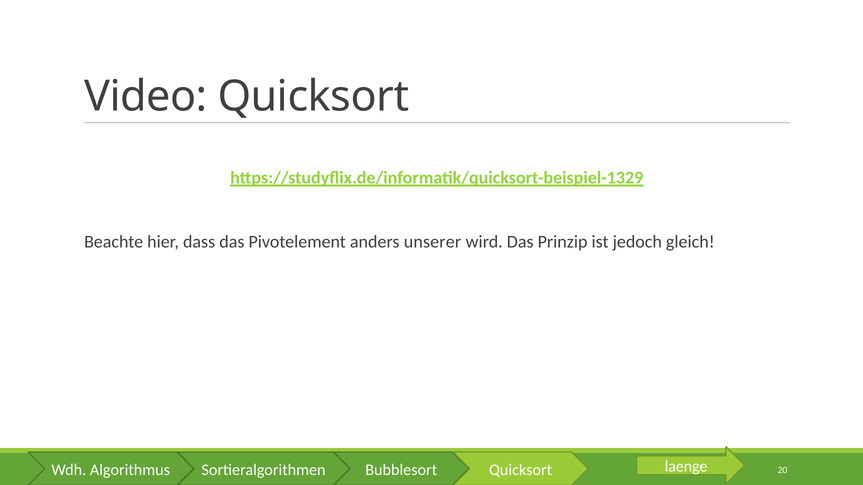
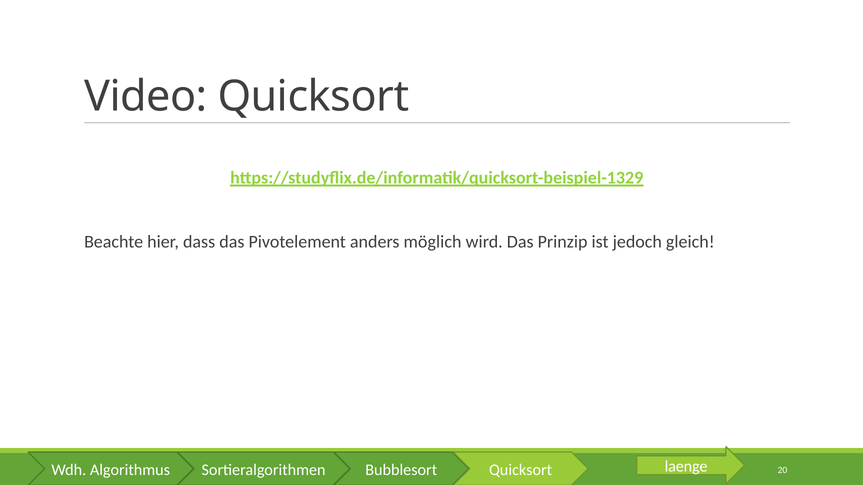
unserer: unserer -> möglich (433, 242)
